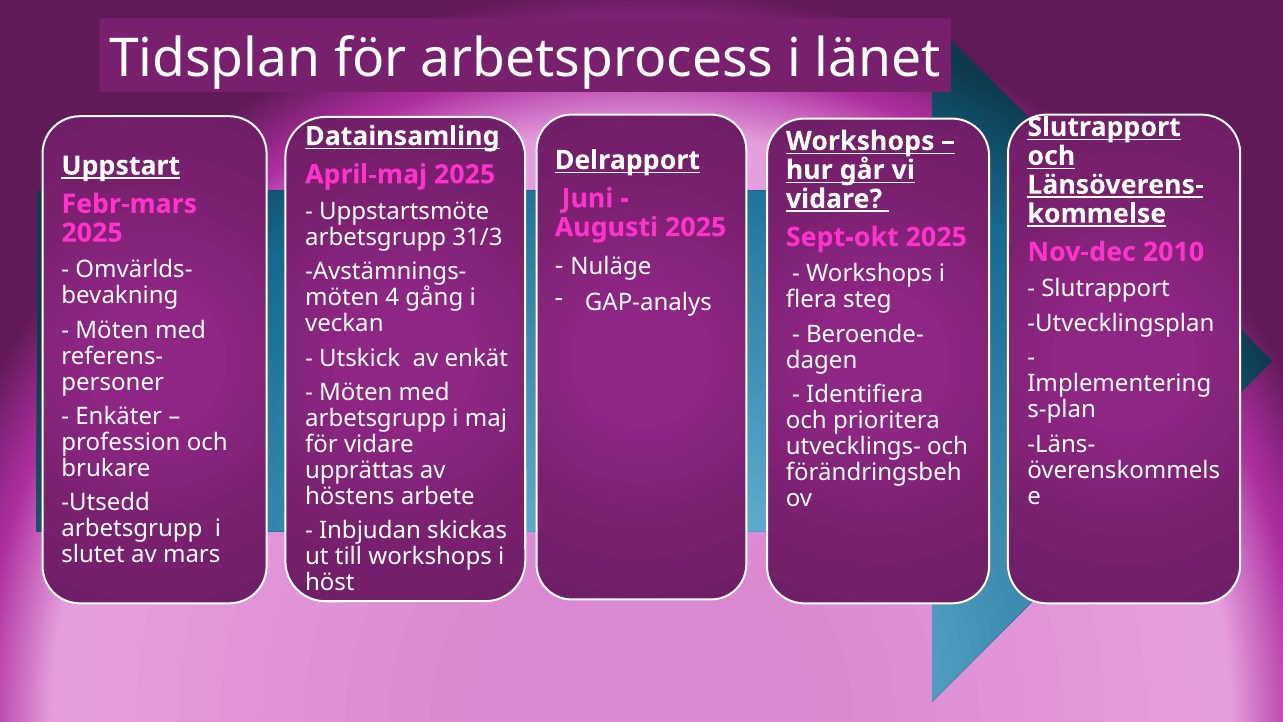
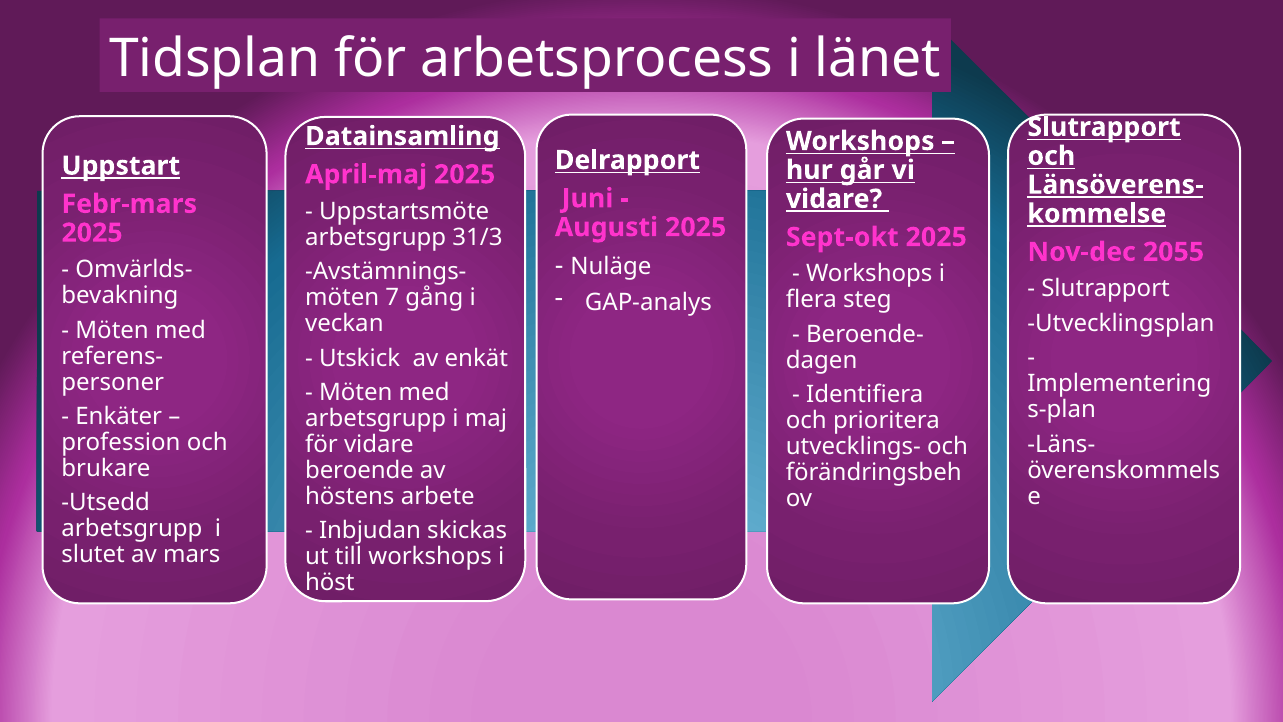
2010: 2010 -> 2055 (1174, 252)
4: 4 -> 7 (392, 298)
upprättas: upprättas -> beroende (359, 470)
